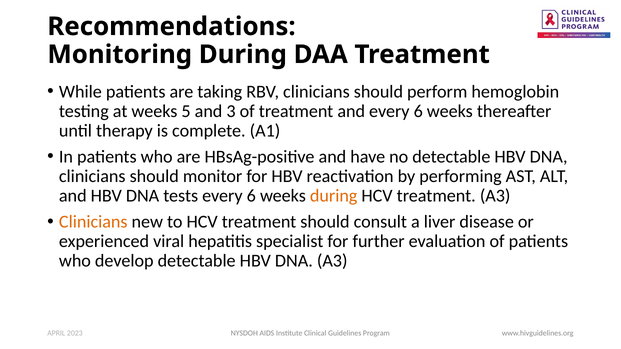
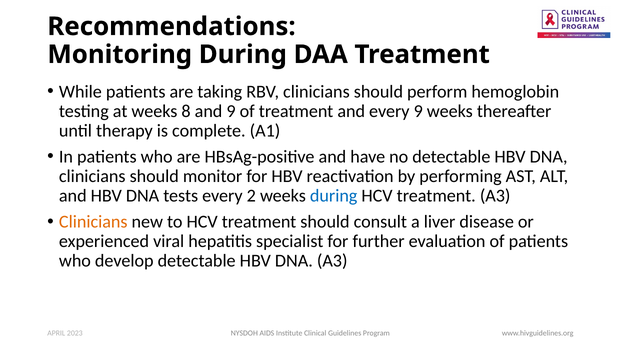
5: 5 -> 8 (186, 111)
and 3: 3 -> 9 (231, 111)
and every 6: 6 -> 9 (418, 111)
tests every 6: 6 -> 2 (251, 196)
during colour: orange -> blue (334, 196)
